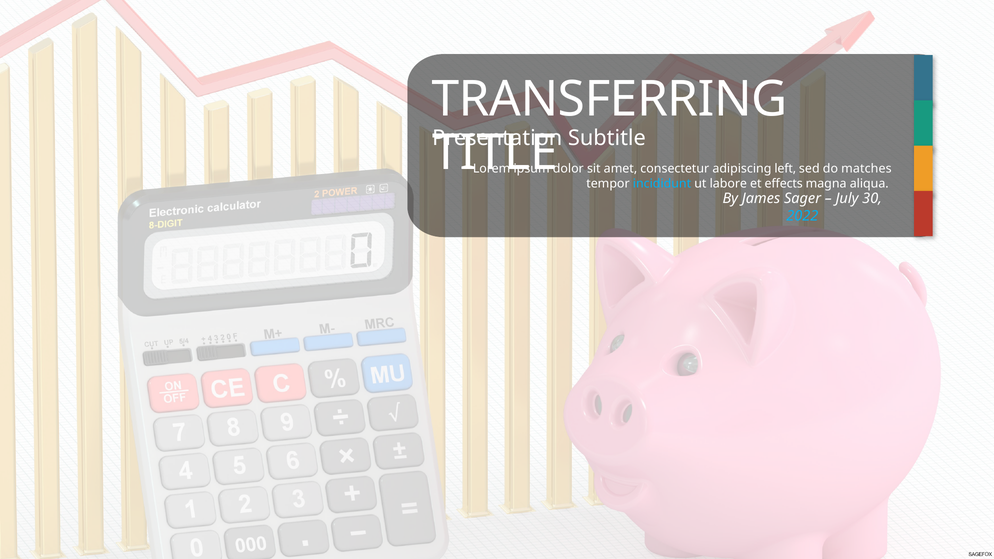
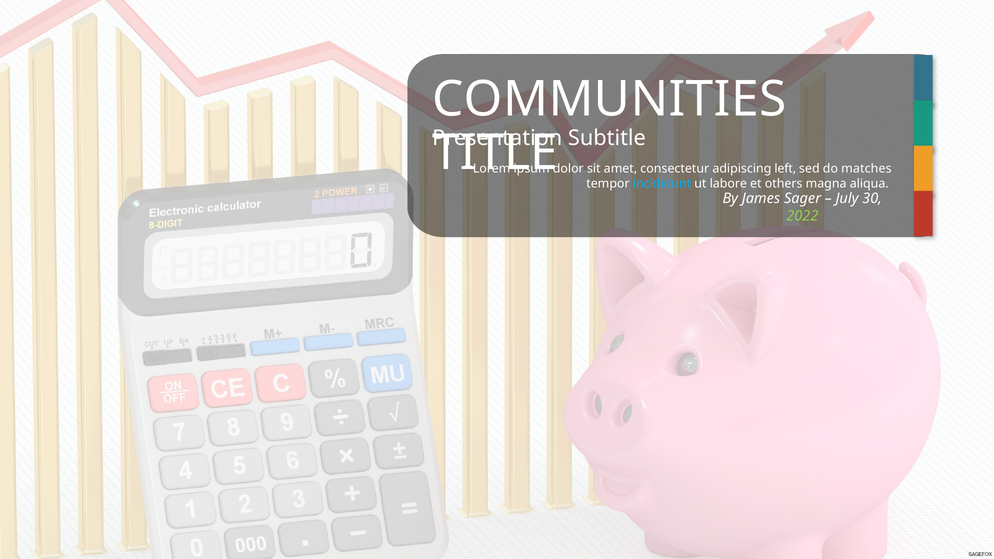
TRANSFERRING: TRANSFERRING -> COMMUNITIES (609, 99)
effects: effects -> others (784, 183)
2022 colour: light blue -> light green (802, 216)
